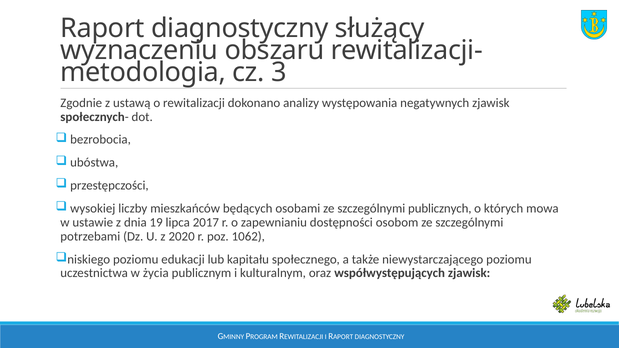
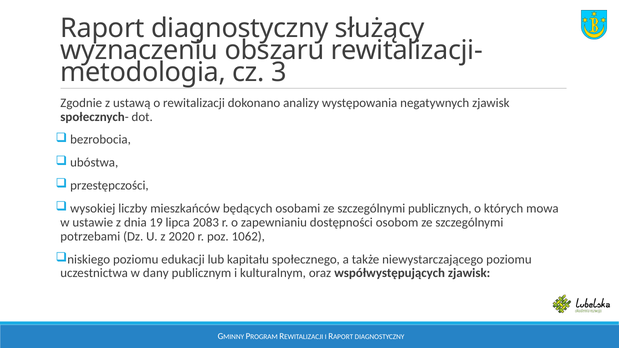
2017: 2017 -> 2083 (206, 223)
życia: życia -> dany (156, 273)
